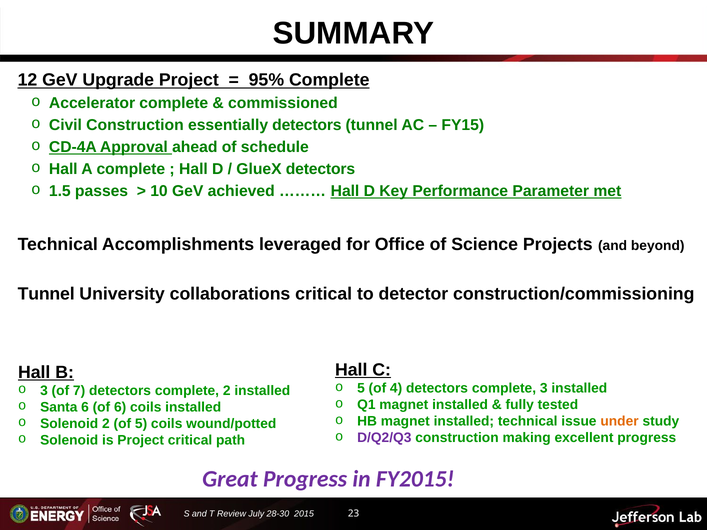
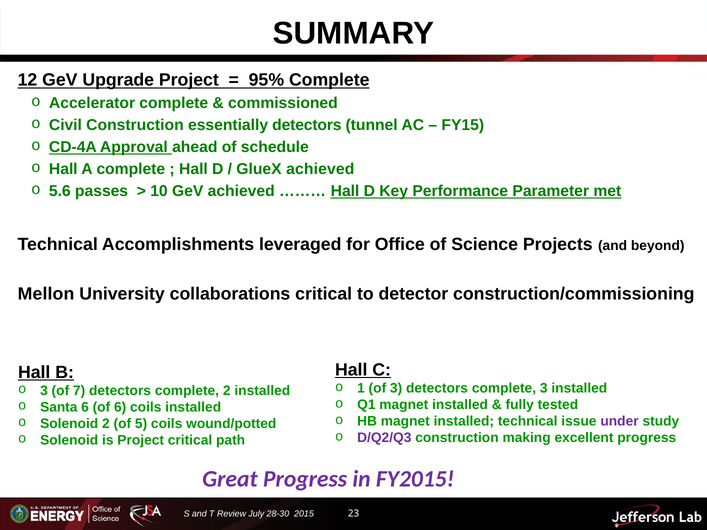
GlueX detectors: detectors -> achieved (320, 169)
1.5: 1.5 -> 5.6 (60, 191)
Tunnel: Tunnel -> Mellon (46, 294)
5: 5 -> 1 (361, 389)
of 4: 4 -> 3 (396, 389)
under colour: orange -> purple (620, 422)
